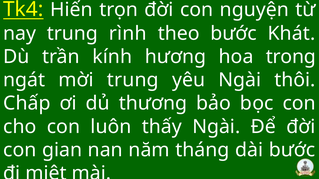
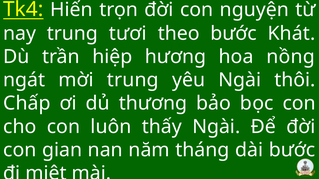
rình: rình -> tươi (128, 33)
kính: kính -> hiệp (112, 57)
trong: trong -> nồng (291, 57)
